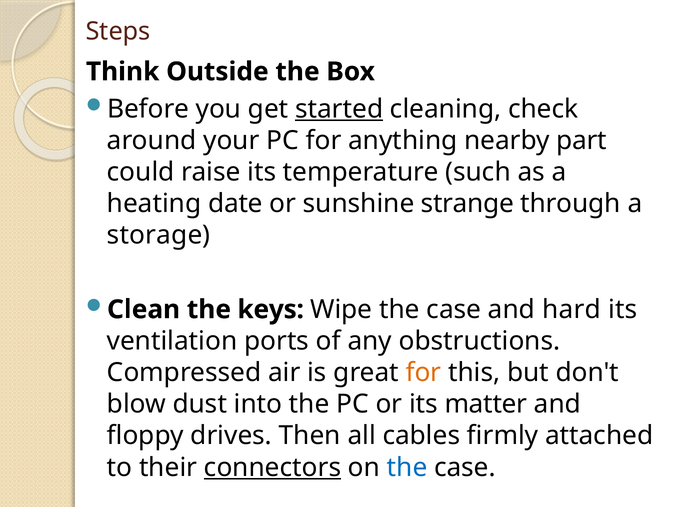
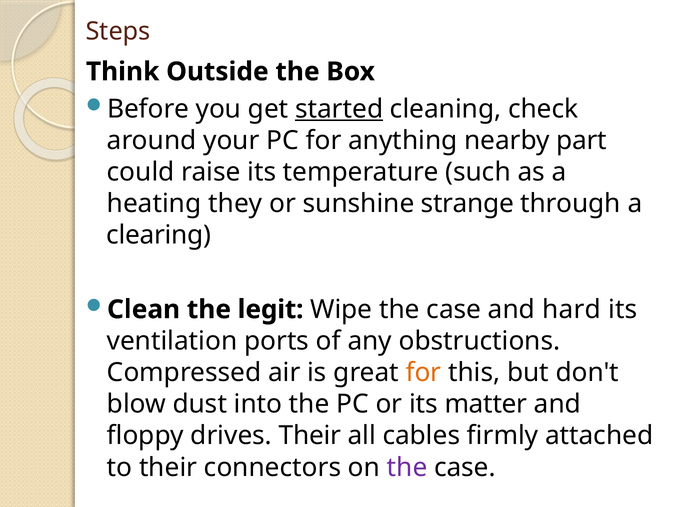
date: date -> they (235, 204)
storage: storage -> clearing (159, 235)
keys: keys -> legit (271, 310)
drives Then: Then -> Their (310, 436)
connectors underline: present -> none (273, 467)
the colour: blue -> purple (407, 467)
